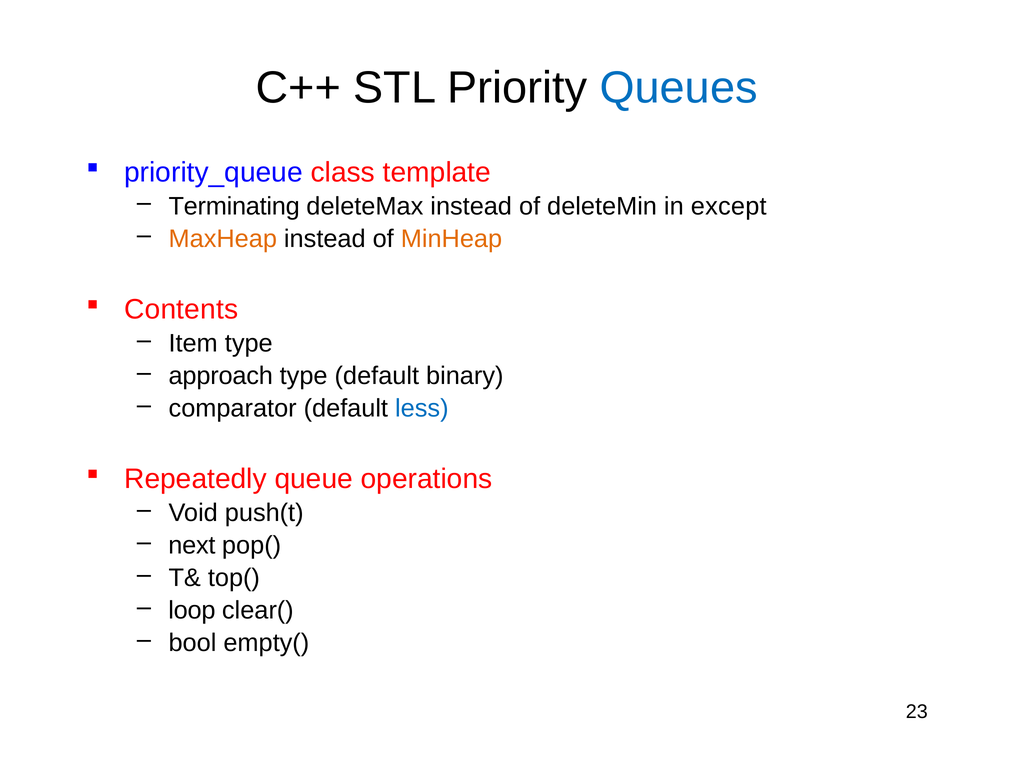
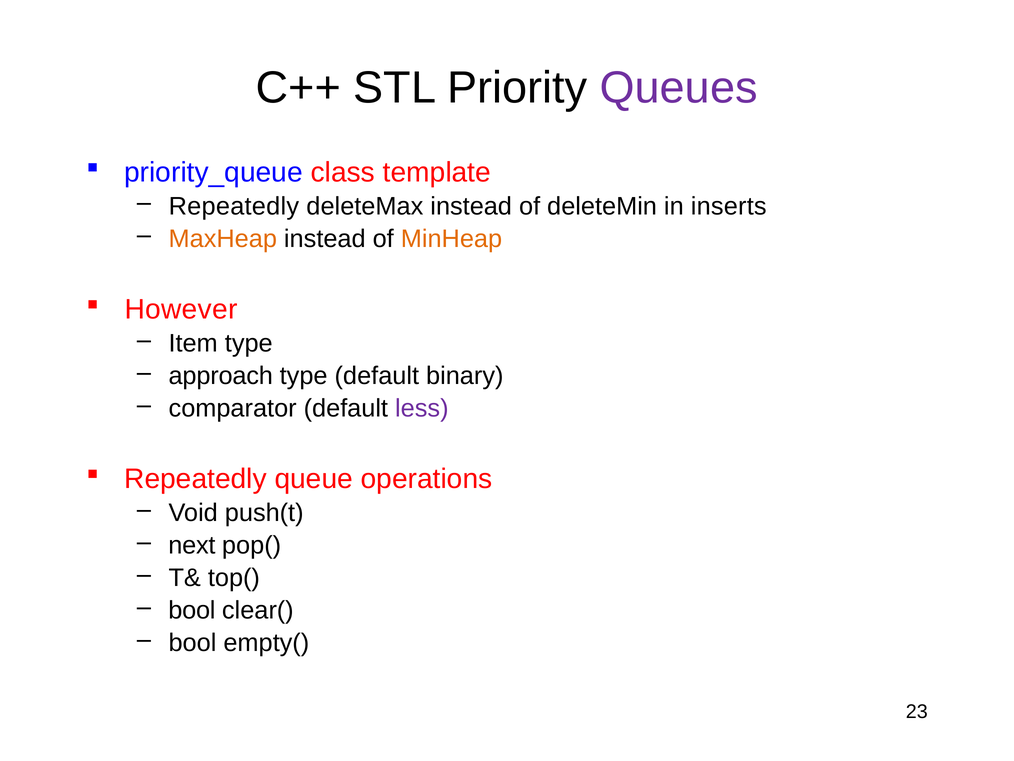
Queues colour: blue -> purple (679, 88)
Terminating: Terminating -> Repeatedly (234, 206)
except: except -> inserts (729, 206)
Contents: Contents -> However (181, 309)
less colour: blue -> purple (422, 408)
loop: loop -> bool (192, 610)
